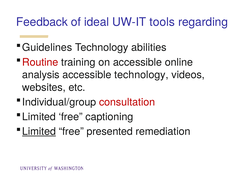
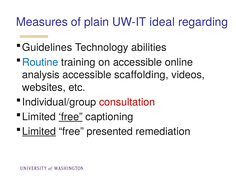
Feedback: Feedback -> Measures (42, 22)
ideal: ideal -> plain (97, 22)
tools: tools -> ideal (162, 22)
Routine colour: red -> blue (40, 62)
accessible technology: technology -> scaffolding (141, 75)
free underline: none -> present (71, 117)
